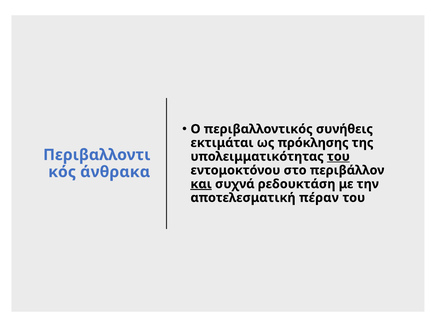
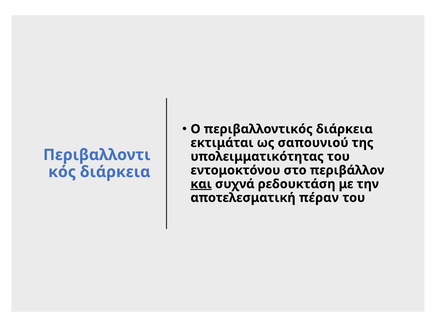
περιβαλλοντικός συνήθεις: συνήθεις -> διάρκεια (344, 129)
πρόκλησης: πρόκλησης -> σαπουνιού (313, 143)
του underline: present -> none (338, 157)
άνθρακα: άνθρακα -> διάρκεια (115, 172)
